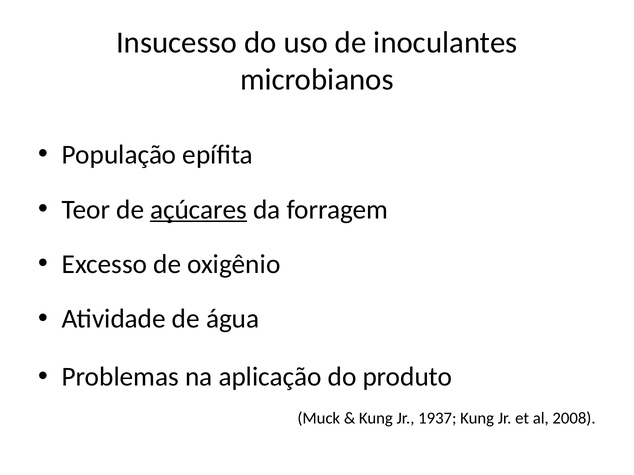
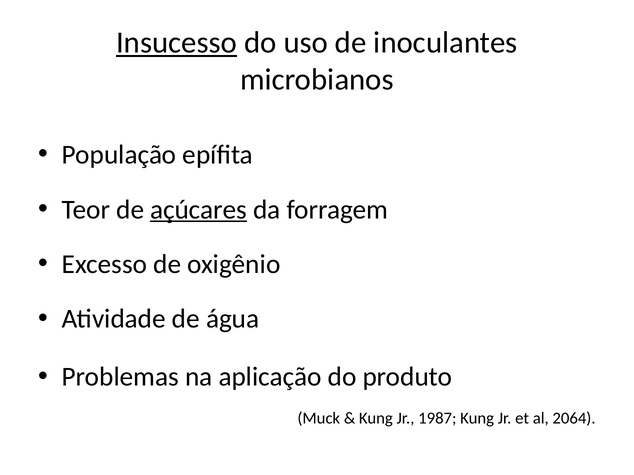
Insucesso underline: none -> present (177, 43)
1937: 1937 -> 1987 (437, 418)
2008: 2008 -> 2064 (574, 418)
